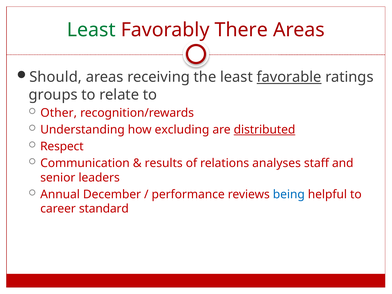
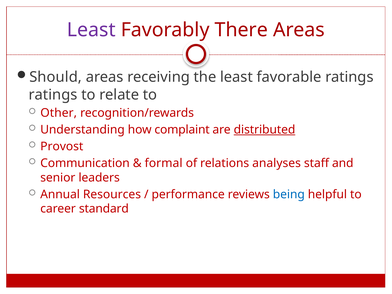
Least colour: green -> purple (91, 30)
favorable underline: present -> none (289, 77)
groups: groups -> ratings (53, 95)
excluding: excluding -> complaint (182, 130)
Respect: Respect -> Provost (62, 147)
results: results -> formal (164, 163)
December: December -> Resources (112, 194)
